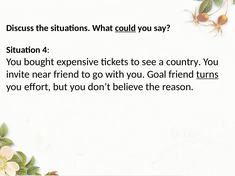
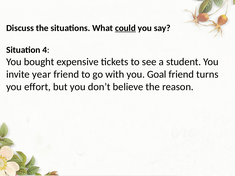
country: country -> student (184, 62)
near: near -> year (42, 74)
turns underline: present -> none (207, 74)
